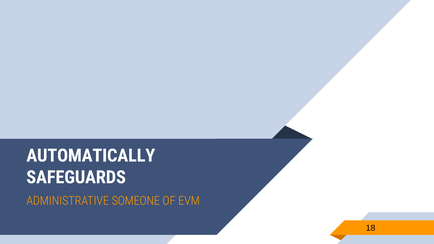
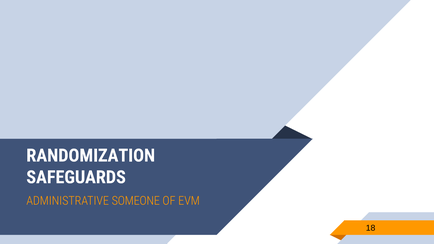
AUTOMATICALLY: AUTOMATICALLY -> RANDOMIZATION (91, 156)
